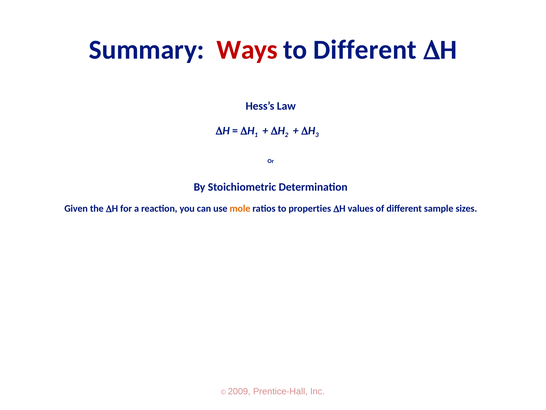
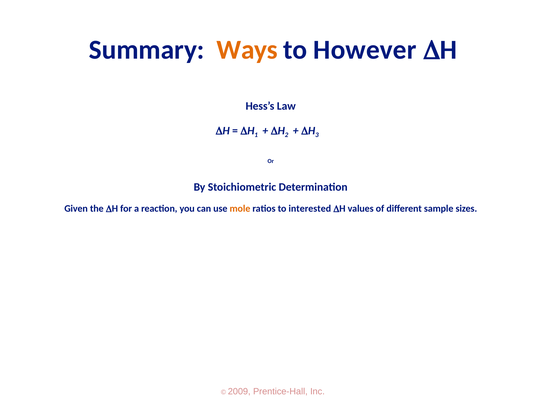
Ways colour: red -> orange (247, 50)
to Different: Different -> However (365, 50)
properties: properties -> interested (310, 208)
